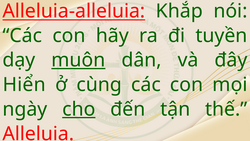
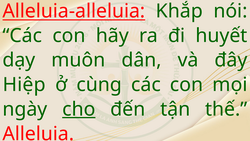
tuyền: tuyền -> huyết (221, 36)
muôn underline: present -> none (78, 60)
Hiển: Hiển -> Hiệp (24, 84)
